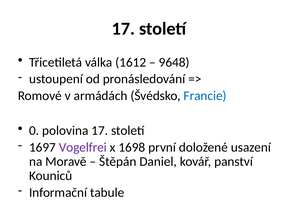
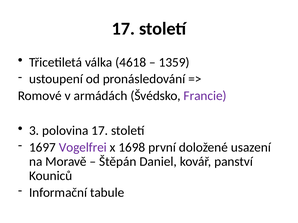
1612: 1612 -> 4618 (131, 63)
9648: 9648 -> 1359 (174, 63)
Francie colour: blue -> purple (205, 96)
0: 0 -> 3 (34, 131)
